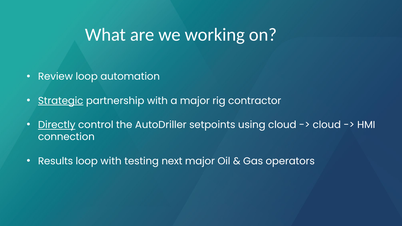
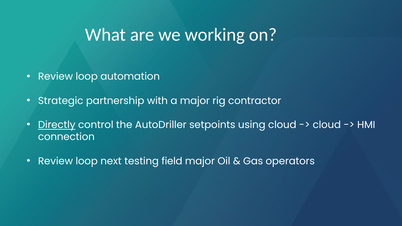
Strategic underline: present -> none (61, 101)
Results: Results -> Review (55, 161)
loop with: with -> next (111, 161)
next: next -> field (172, 161)
